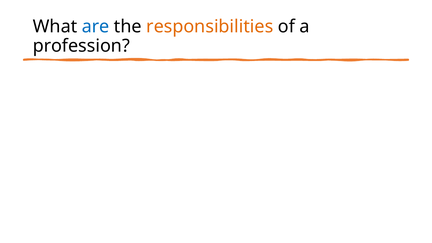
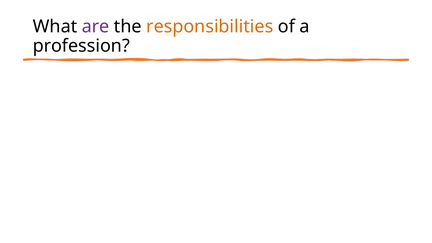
are colour: blue -> purple (96, 27)
